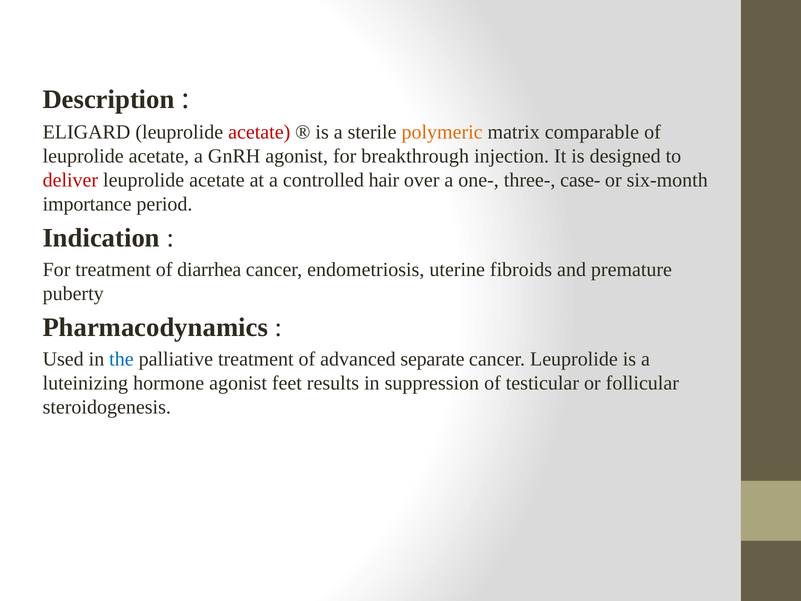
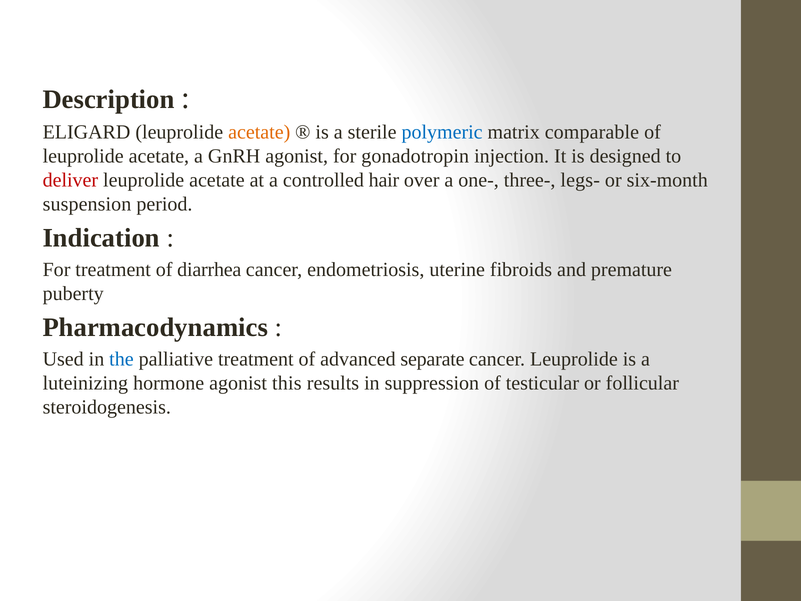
acetate colour: red -> orange (259, 132)
polymeric colour: orange -> blue (442, 132)
breakthrough: breakthrough -> gonadotropin (415, 156)
case-: case- -> legs- (580, 180)
importance: importance -> suspension (87, 204)
feet: feet -> this (287, 383)
